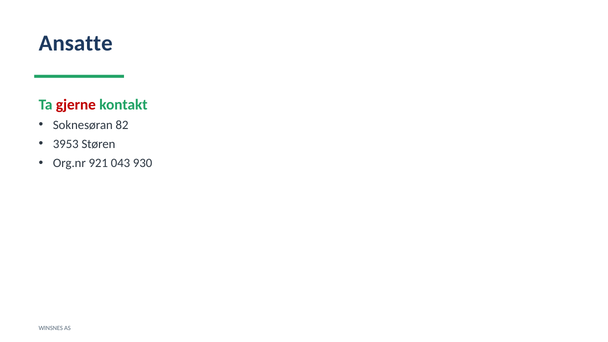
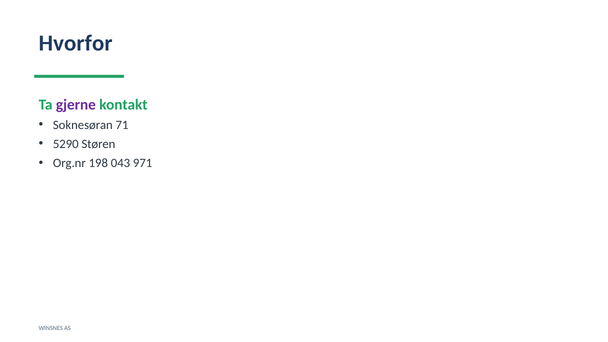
Ansatte: Ansatte -> Hvorfor (76, 43)
gjerne colour: red -> purple (76, 105)
82: 82 -> 71 (122, 125)
3953: 3953 -> 5290 (66, 144)
921: 921 -> 198 (98, 163)
930: 930 -> 971 (143, 163)
